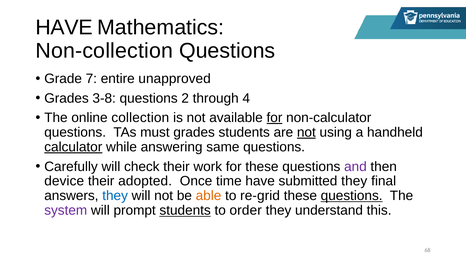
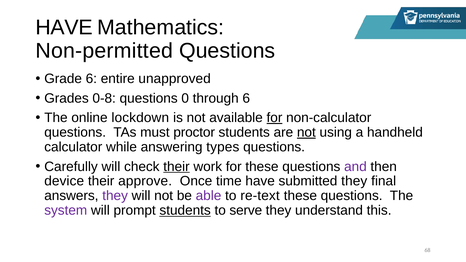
Non-collection: Non-collection -> Non-permitted (104, 51)
Grade 7: 7 -> 6 (91, 79)
3-8: 3-8 -> 0-8 (104, 98)
2: 2 -> 0 (185, 98)
through 4: 4 -> 6 (246, 98)
collection: collection -> lockdown (140, 118)
must grades: grades -> proctor (194, 132)
calculator underline: present -> none (73, 147)
same: same -> types (223, 147)
their underline: none -> present (176, 167)
adopted: adopted -> approve (145, 181)
they colour: blue -> purple (115, 196)
able colour: orange -> purple (209, 196)
re-grid: re-grid -> re-text (260, 196)
questions underline: present -> none (352, 196)
order: order -> serve (246, 211)
